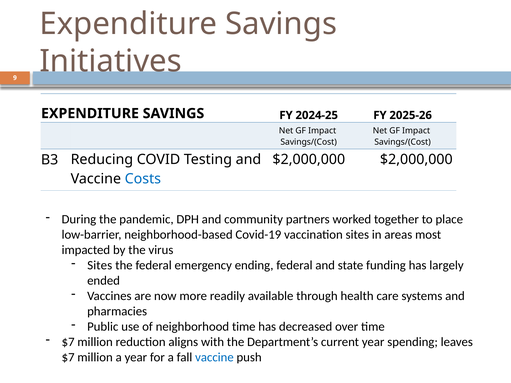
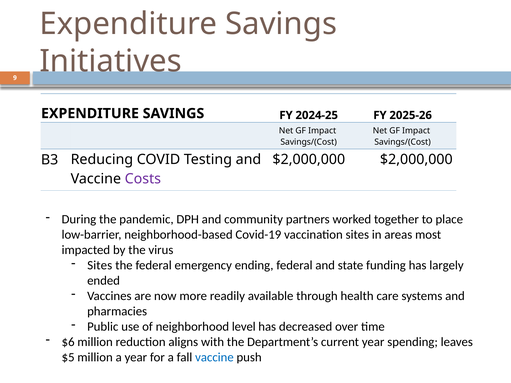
Costs colour: blue -> purple (143, 179)
neighborhood time: time -> level (244, 327)
$7: $7 -> $6 (68, 342)
$7: $7 -> $5 (68, 357)
